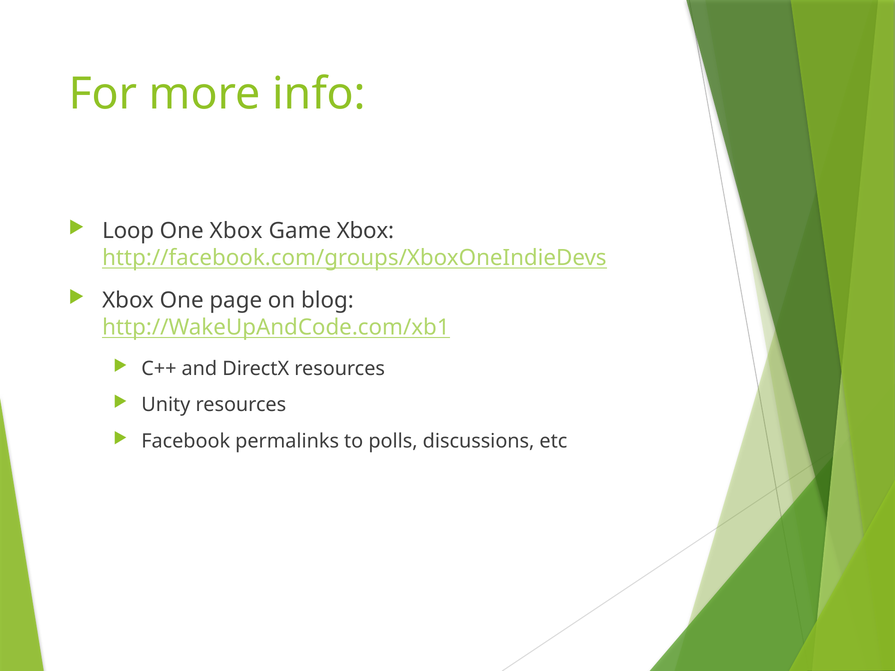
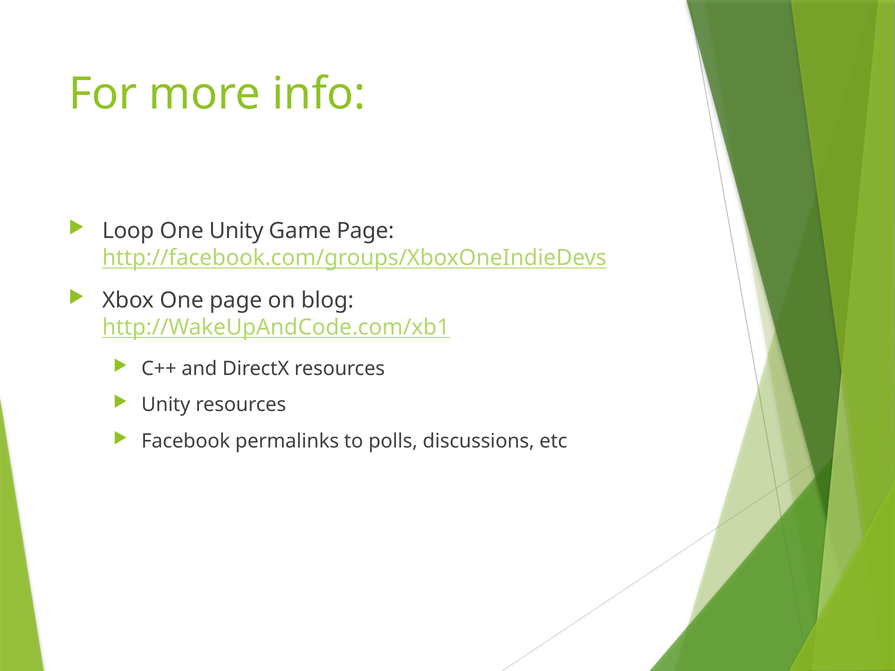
One Xbox: Xbox -> Unity (236, 231)
Game Xbox: Xbox -> Page (365, 231)
